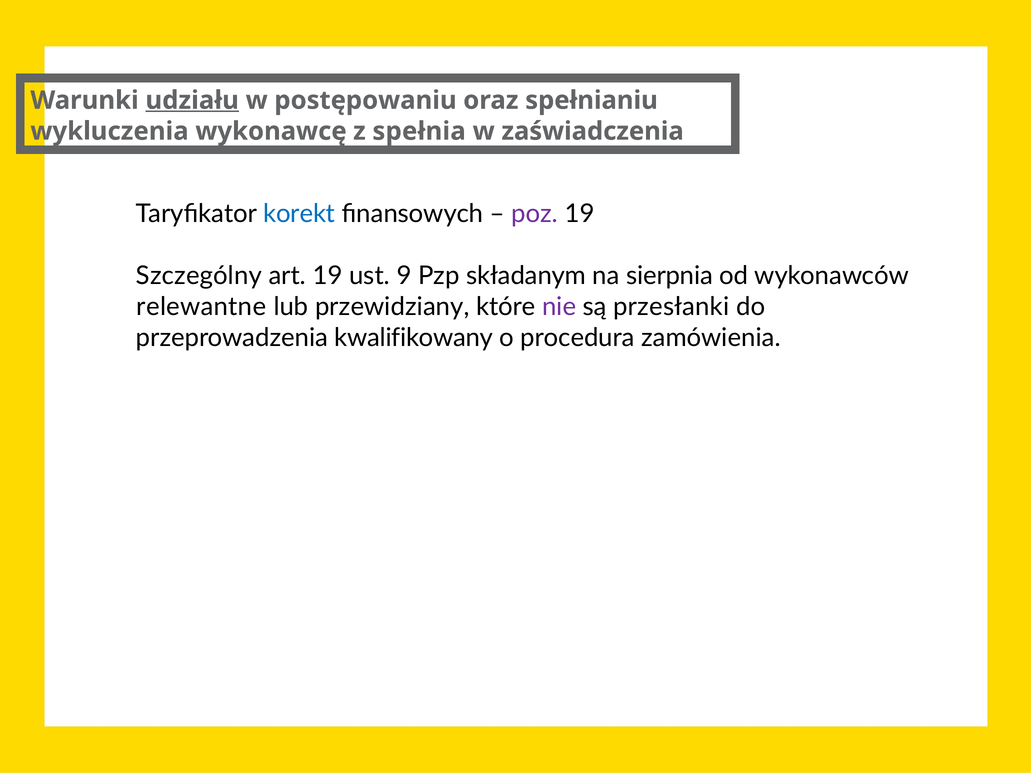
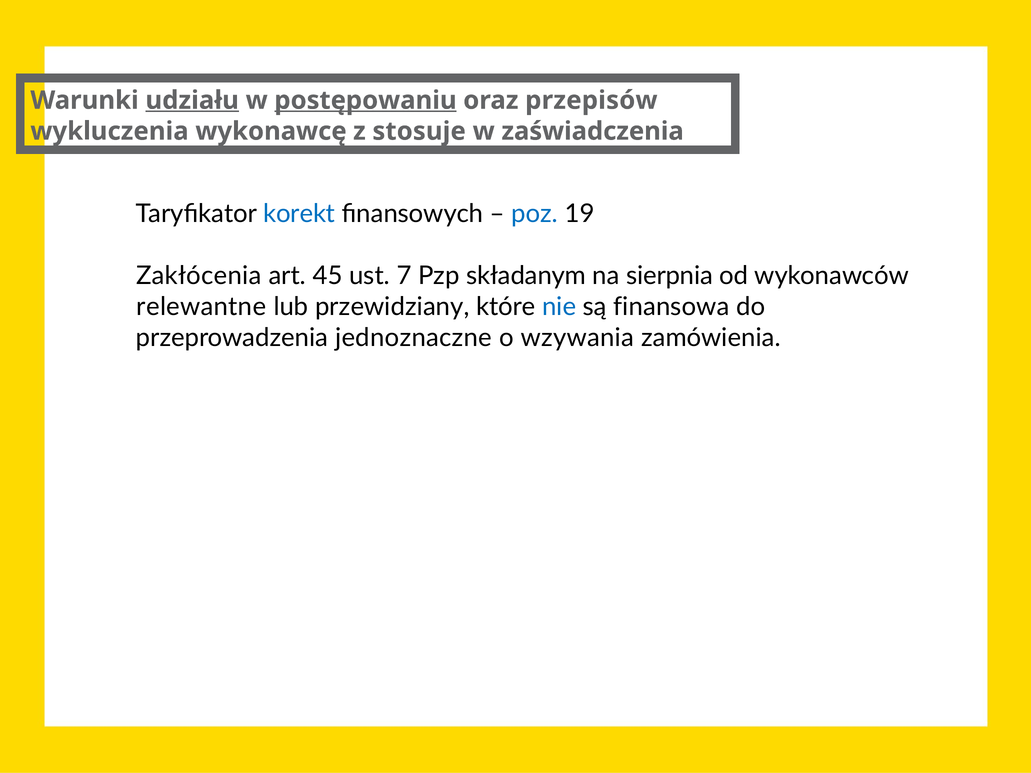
postępowaniu underline: none -> present (365, 100)
spełnianiu: spełnianiu -> przepisów (591, 100)
spełnia: spełnia -> stosuje (419, 131)
poz colour: purple -> blue (535, 214)
Szczególny: Szczególny -> Zakłócenia (199, 276)
art 19: 19 -> 45 (328, 276)
9: 9 -> 7 (404, 276)
nie colour: purple -> blue (559, 307)
przesłanki: przesłanki -> finansowa (671, 307)
kwalifikowany: kwalifikowany -> jednoznaczne (414, 338)
procedura: procedura -> wzywania (577, 338)
